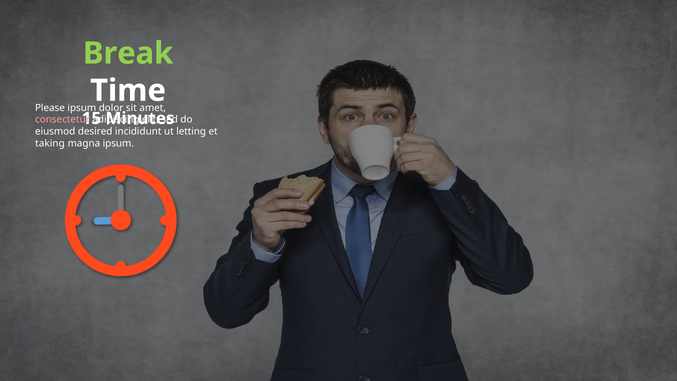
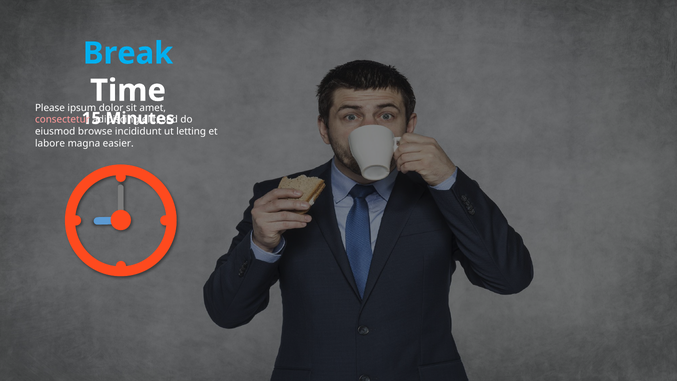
Break colour: light green -> light blue (128, 53)
desired: desired -> browse (95, 132)
taking: taking -> labore (50, 143)
magna ipsum: ipsum -> easier (118, 143)
